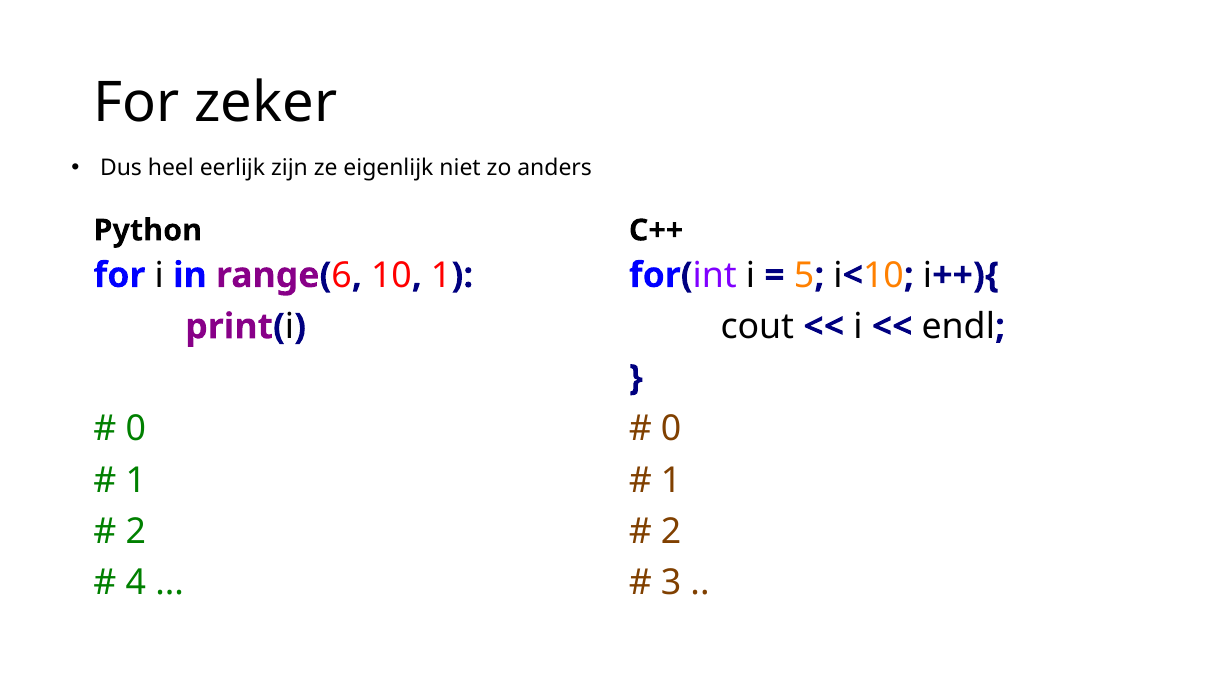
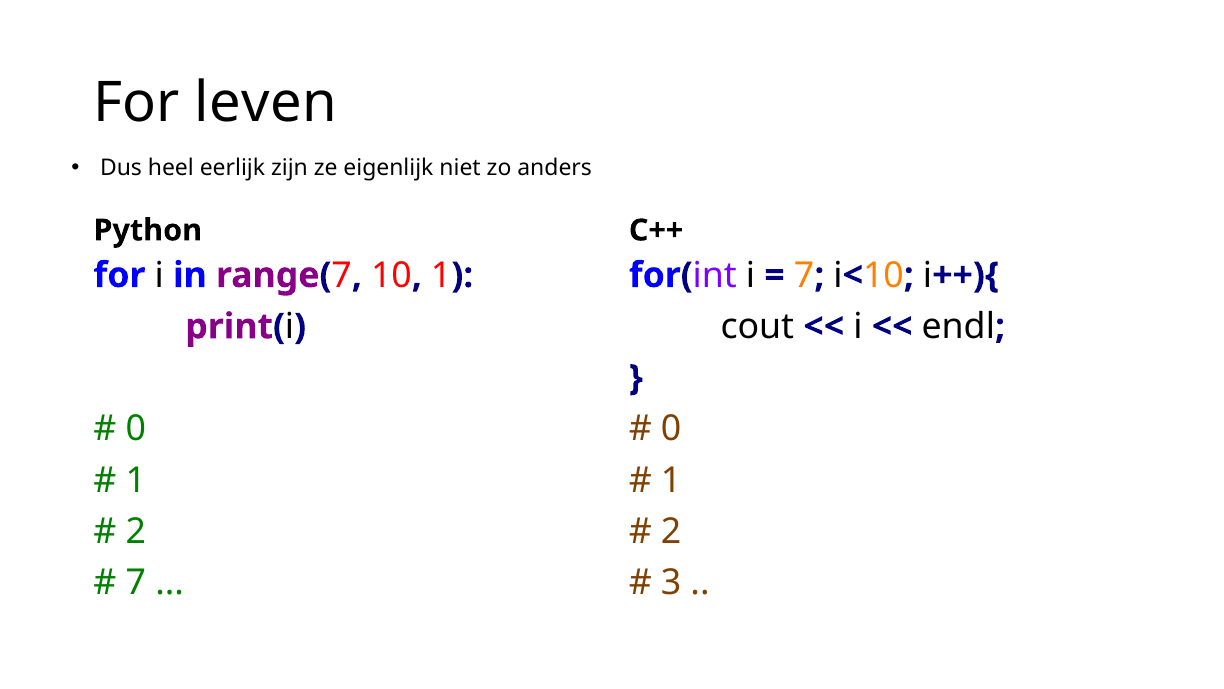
zeker: zeker -> leven (266, 103)
6: 6 -> 7 (342, 275)
5: 5 -> 7 (804, 275)
4: 4 -> 7 (136, 583)
